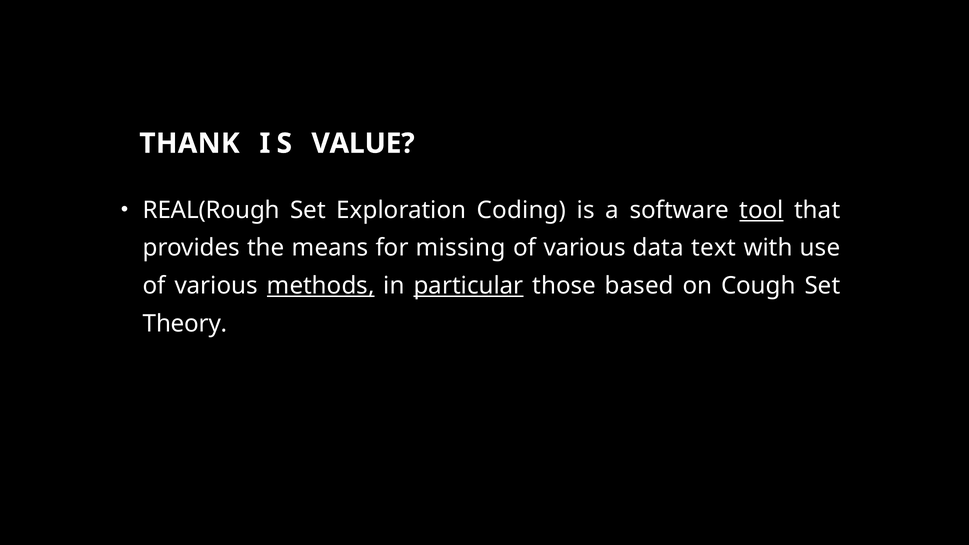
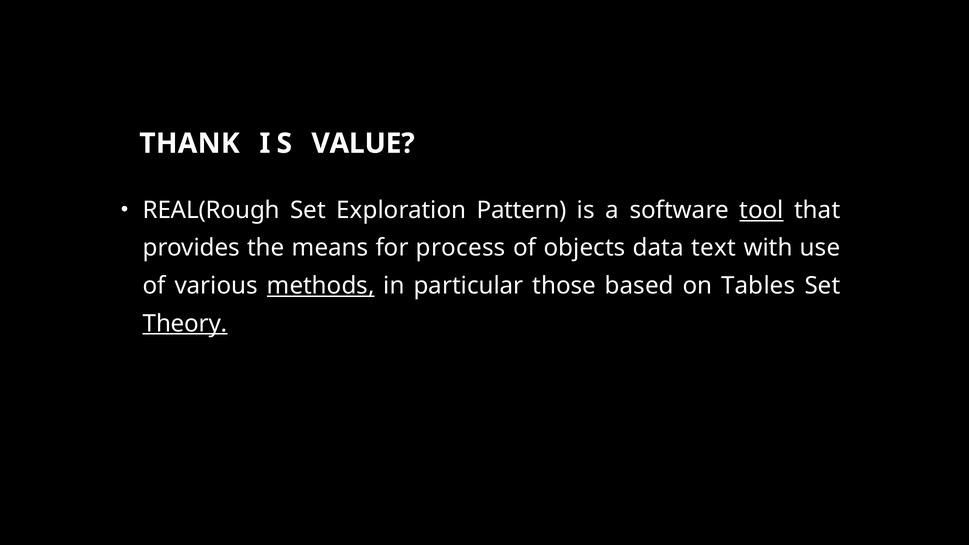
Coding: Coding -> Pattern (522, 210)
missing: missing -> process (461, 248)
various: various -> objects (585, 248)
particular underline: present -> none (469, 286)
Cough: Cough -> Tables (758, 286)
Theory underline: none -> present (185, 324)
